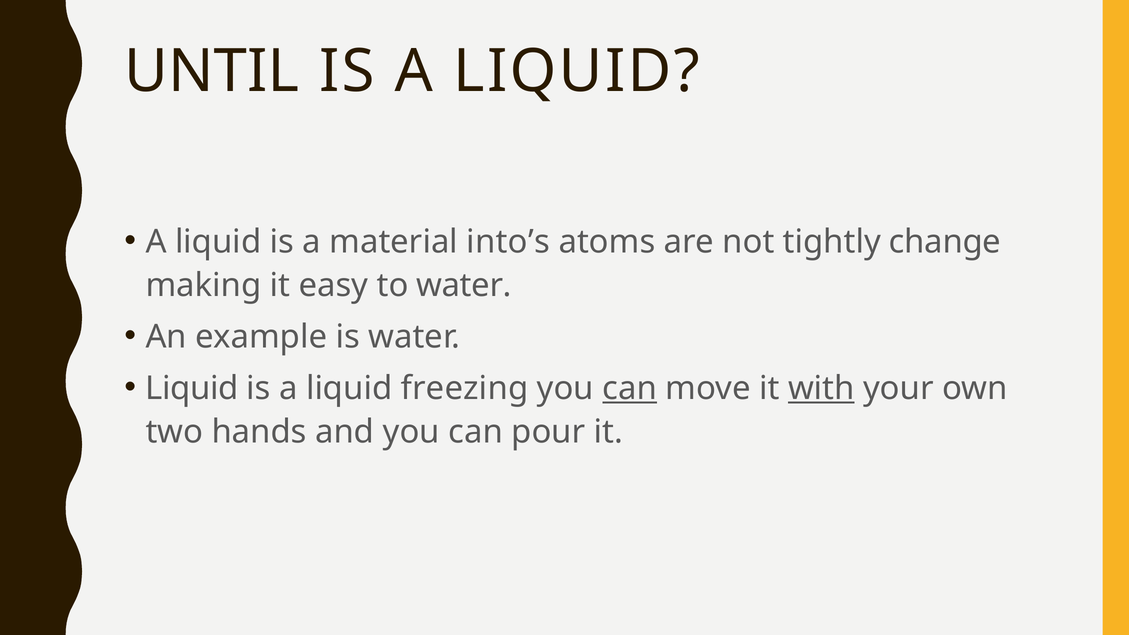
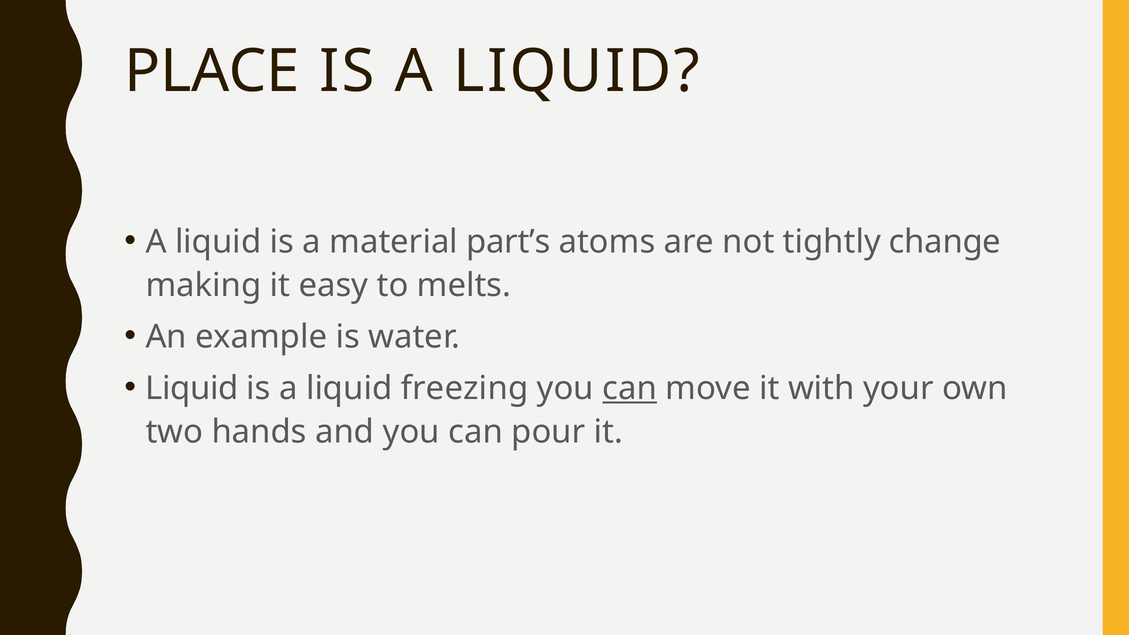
UNTIL: UNTIL -> PLACE (212, 72)
into’s: into’s -> part’s (508, 242)
to water: water -> melts (464, 285)
with underline: present -> none (821, 388)
